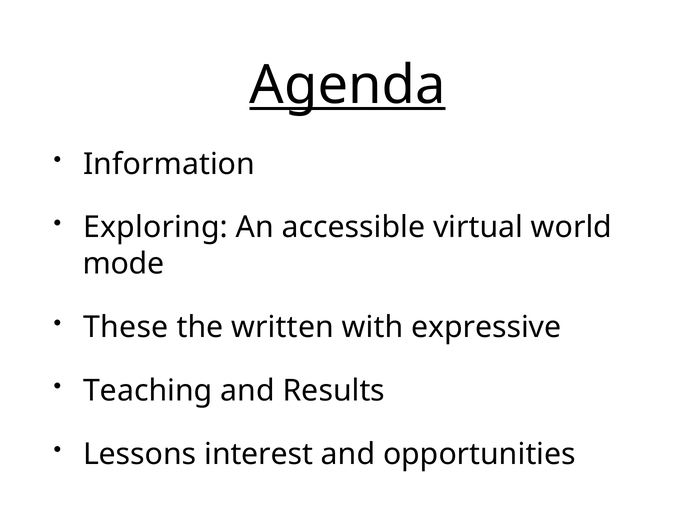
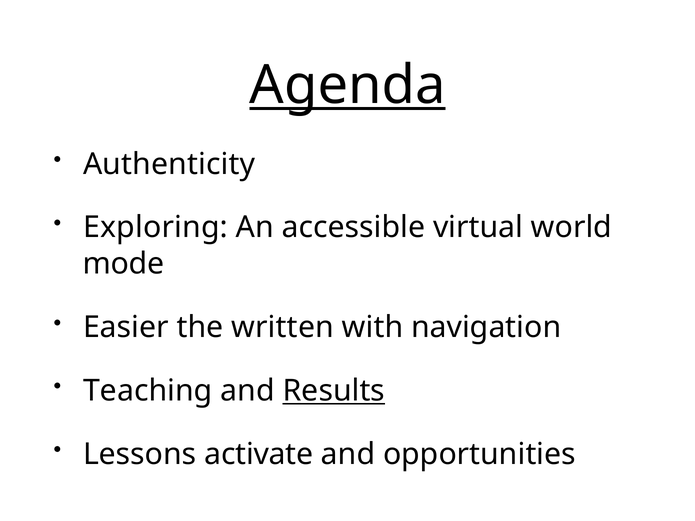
Information: Information -> Authenticity (169, 164)
These: These -> Easier (126, 327)
expressive: expressive -> navigation (486, 327)
Results underline: none -> present (334, 391)
interest: interest -> activate (259, 454)
